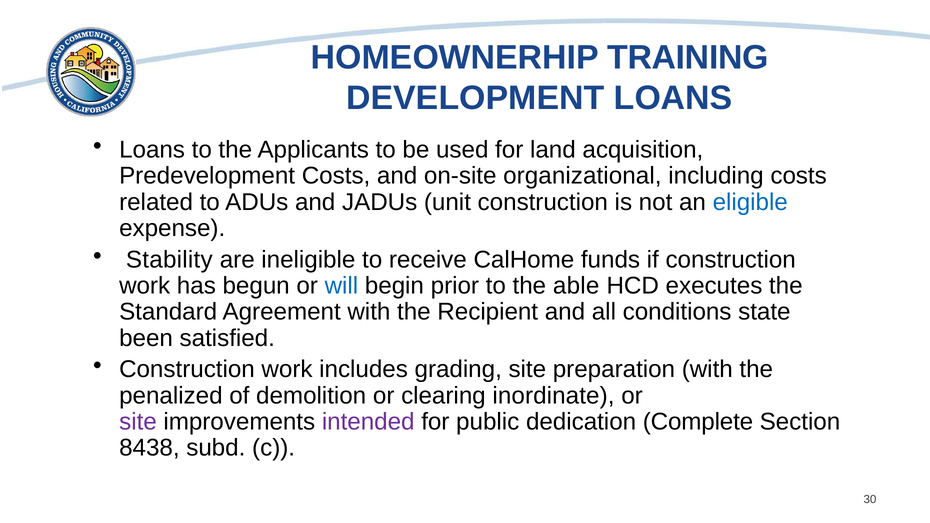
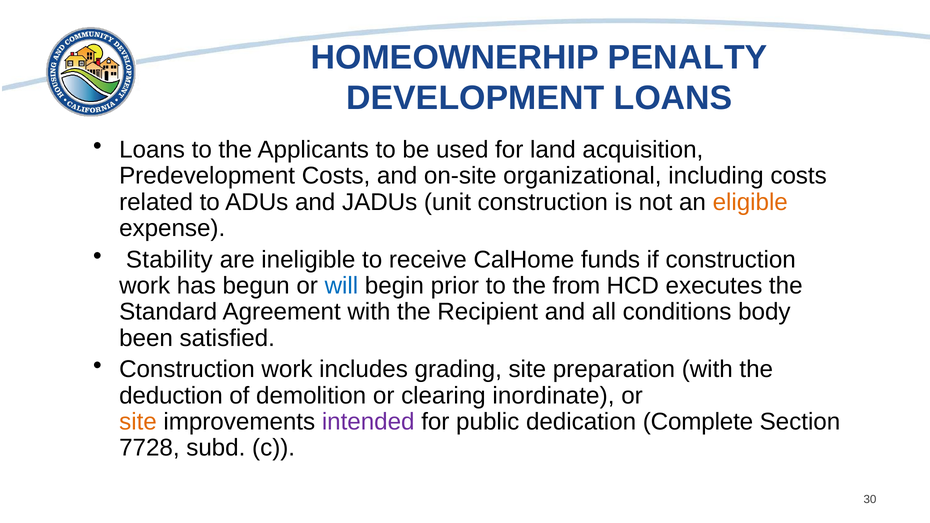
TRAINING: TRAINING -> PENALTY (688, 58)
eligible colour: blue -> orange (750, 202)
able: able -> from (576, 286)
state: state -> body (764, 312)
penalized: penalized -> deduction (171, 396)
site colour: purple -> orange (138, 422)
8438: 8438 -> 7728 (149, 448)
